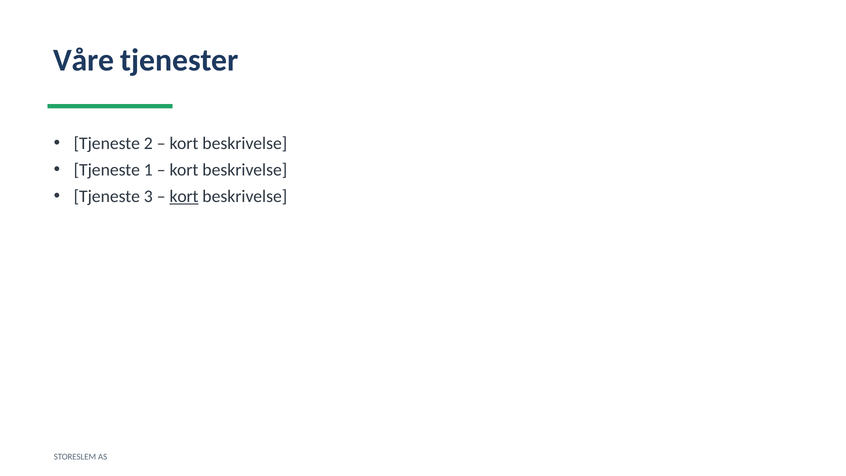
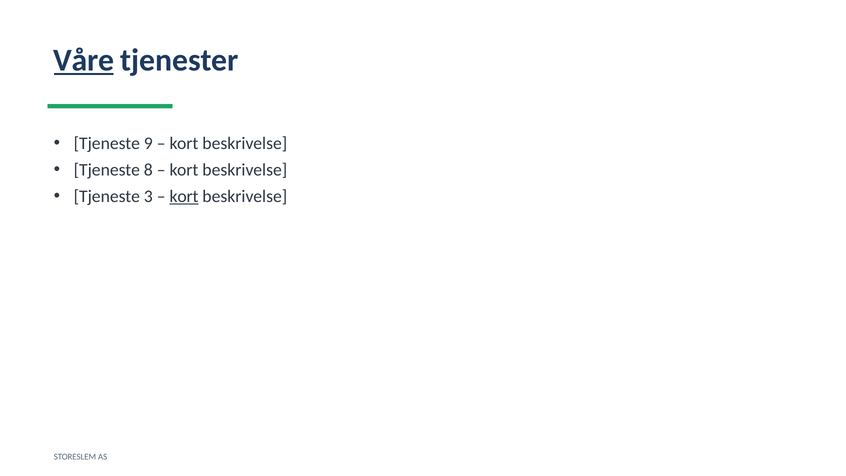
Våre underline: none -> present (84, 60)
2: 2 -> 9 (148, 143)
1: 1 -> 8 (148, 170)
